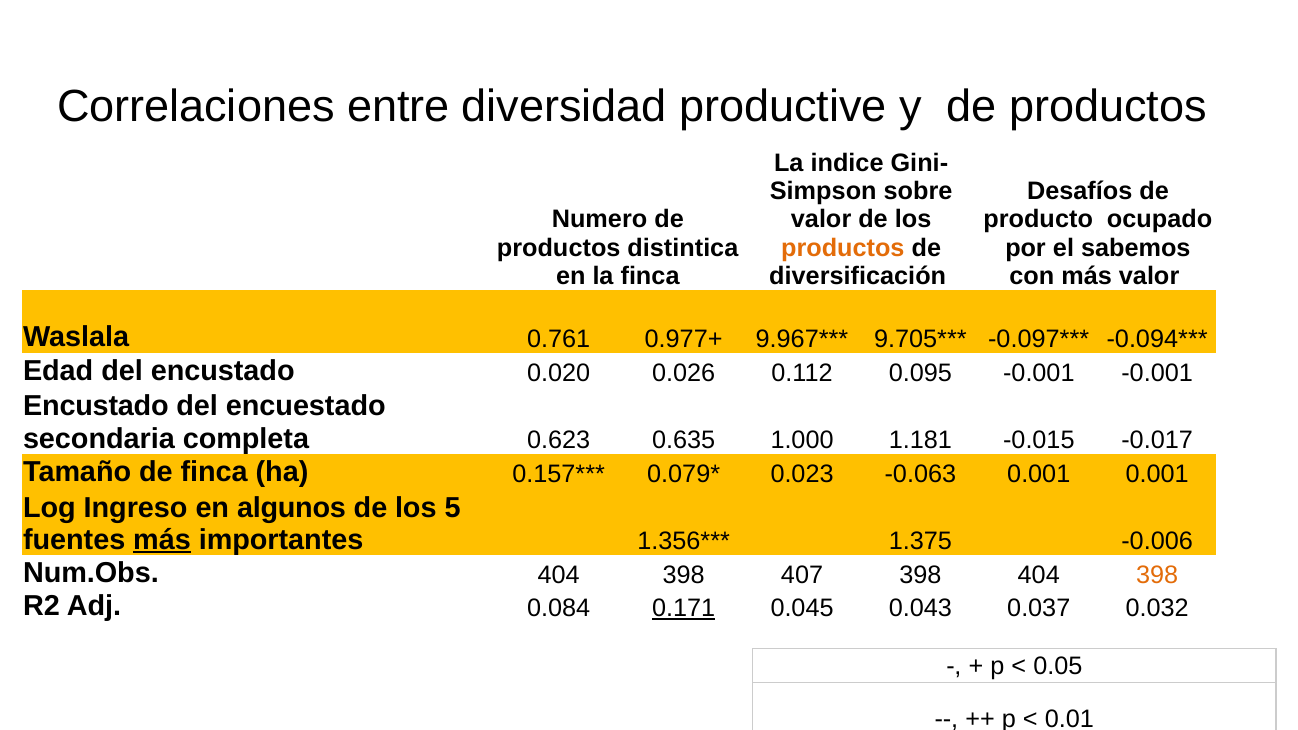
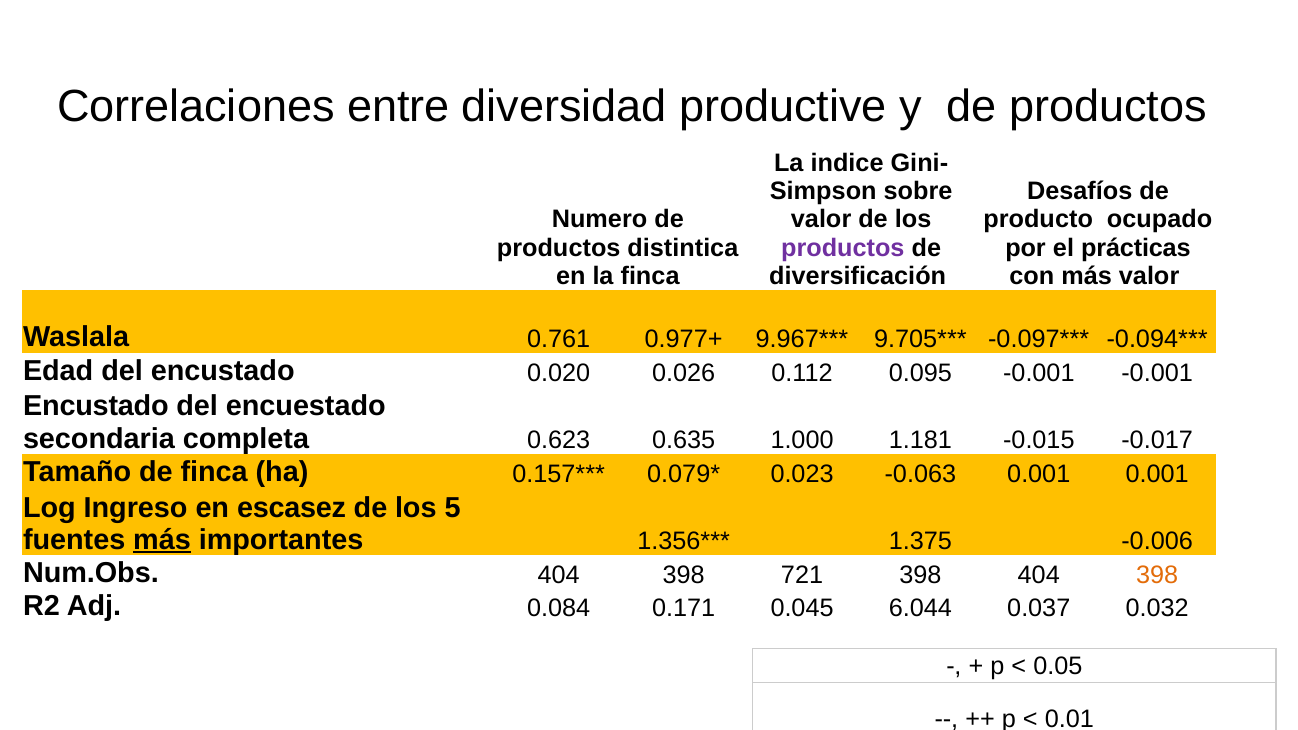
productos colour: orange -> purple (843, 248)
sabemos: sabemos -> prácticas (1136, 248)
algunos: algunos -> escasez (291, 508)
407: 407 -> 721 (802, 575)
0.171 underline: present -> none (684, 608)
0.043: 0.043 -> 6.044 (920, 608)
